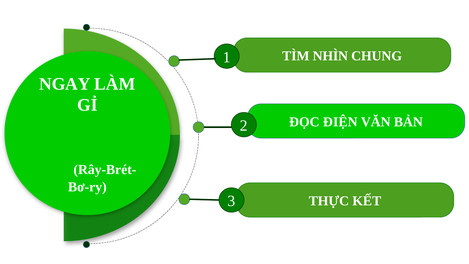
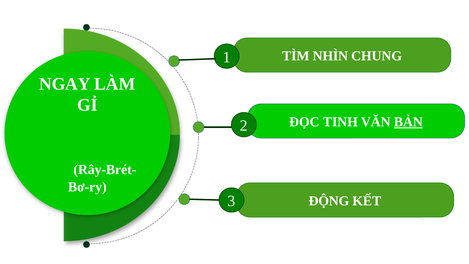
ĐIỆN: ĐIỆN -> TINH (340, 122)
BẢN underline: none -> present (408, 122)
THỰC: THỰC -> ĐỘNG (329, 201)
